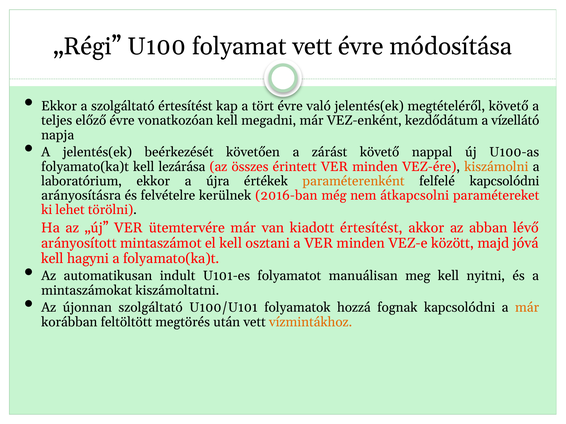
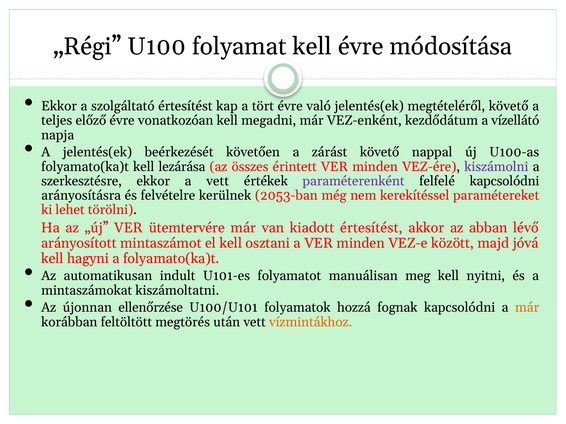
folyamat vett: vett -> kell (312, 46)
kiszámolni colour: orange -> purple (496, 167)
laboratórium: laboratórium -> szerkesztésre (82, 181)
a újra: újra -> vett (218, 181)
paraméterenként colour: orange -> purple (354, 181)
2016-ban: 2016-ban -> 2053-ban (286, 196)
átkapcsolni: átkapcsolni -> kerekítéssel (415, 196)
újonnan szolgáltató: szolgáltató -> ellenőrzése (151, 308)
